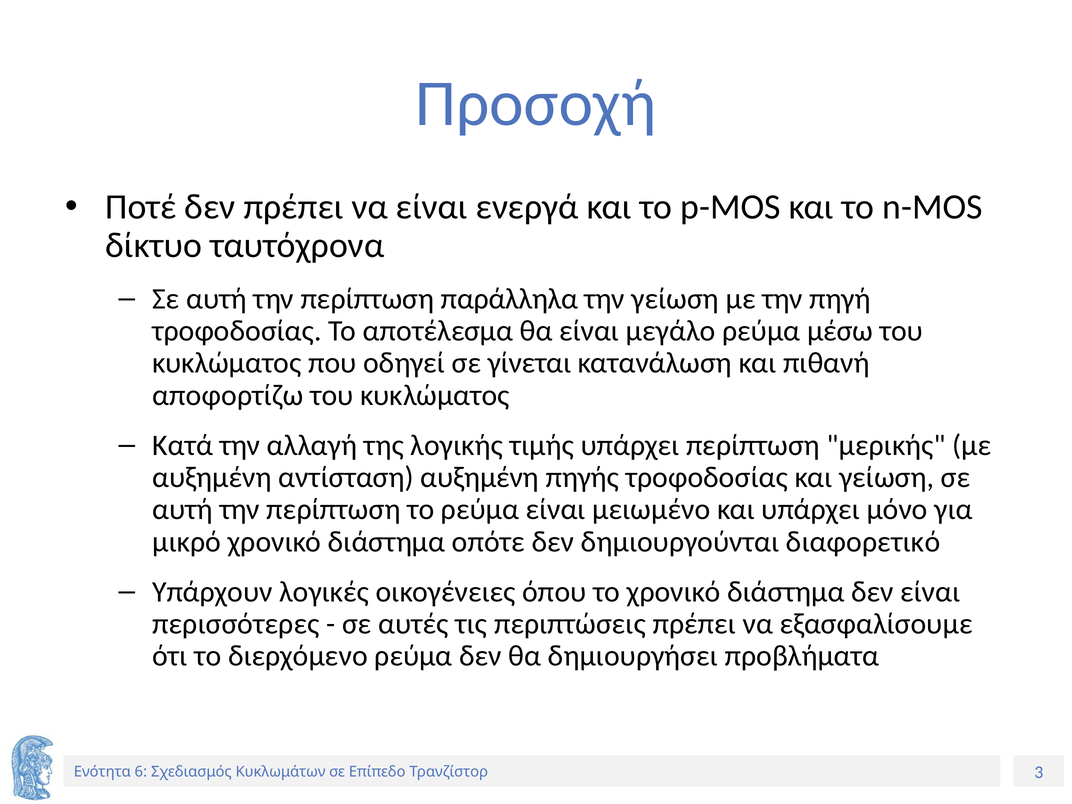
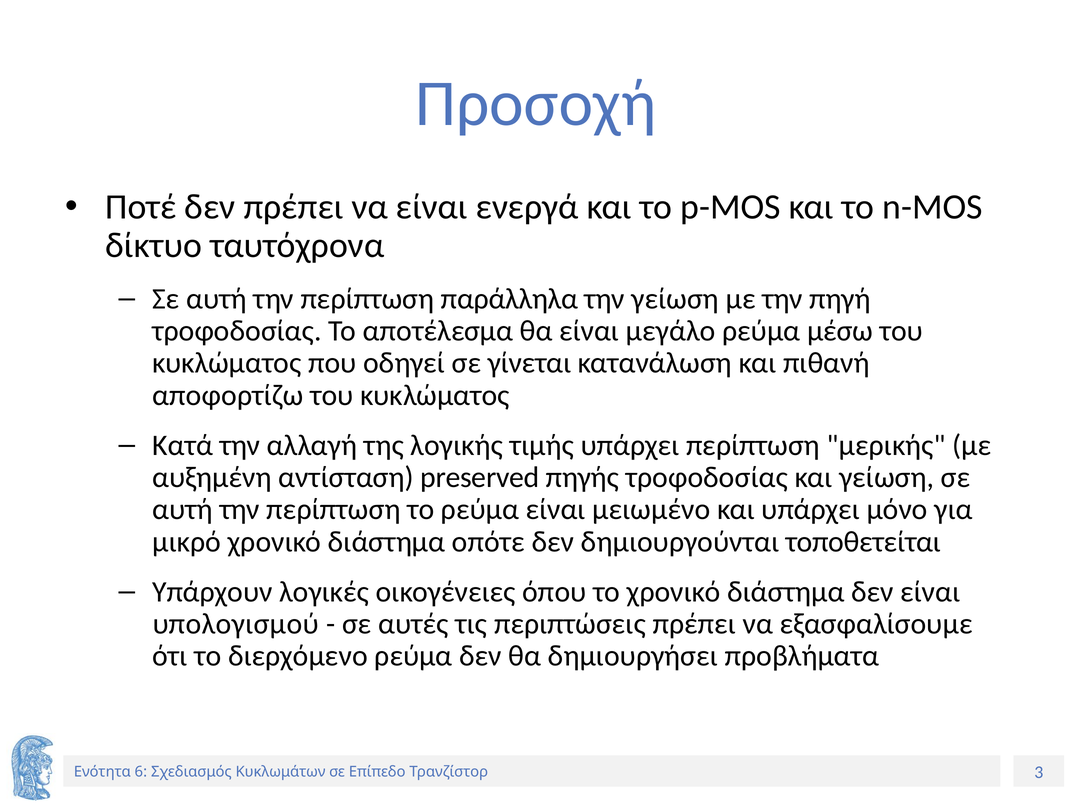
αντίσταση αυξημένη: αυξημένη -> preserved (480, 477)
διαφορετικό: διαφορετικό -> τοποθετείται (863, 542)
περισσότερες: περισσότερες -> υπολογισμού (236, 624)
